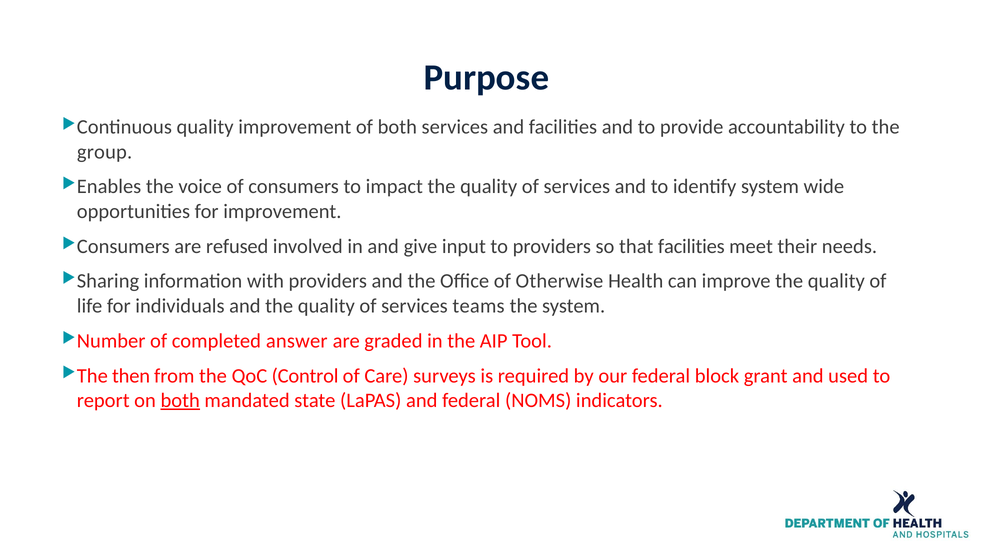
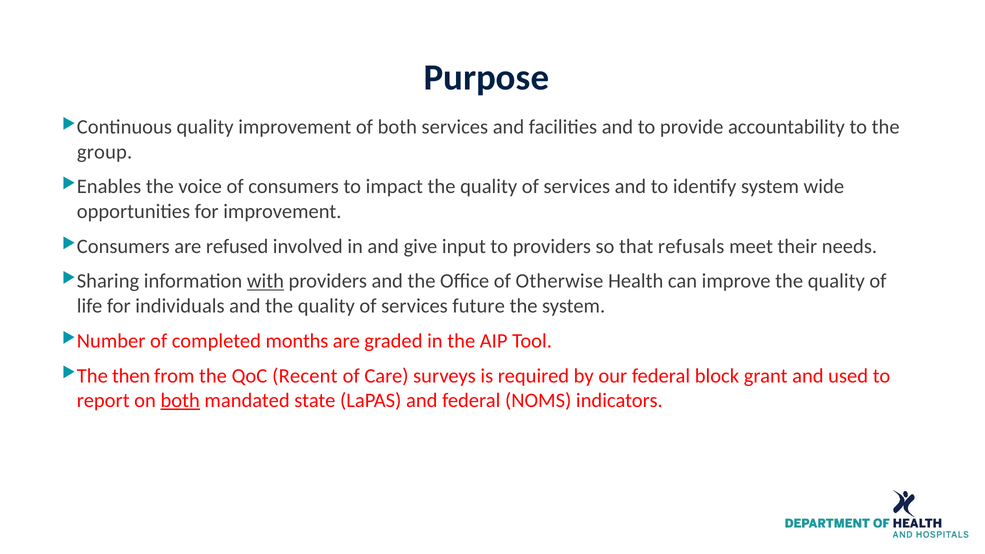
that facilities: facilities -> refusals (691, 246)
with underline: none -> present (265, 281)
teams: teams -> future (479, 306)
answer: answer -> months (297, 341)
Control: Control -> Recent (305, 376)
